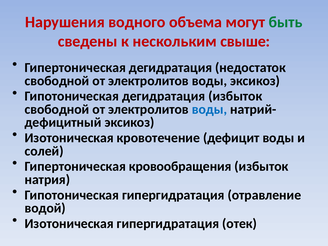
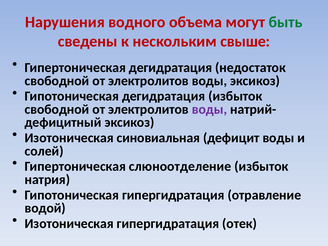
воды colour: blue -> purple (209, 109)
кровотечение: кровотечение -> синовиальная (158, 138)
кровообращения: кровообращения -> слюноотделение (180, 166)
